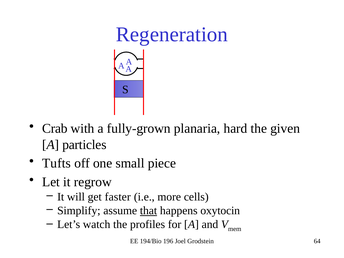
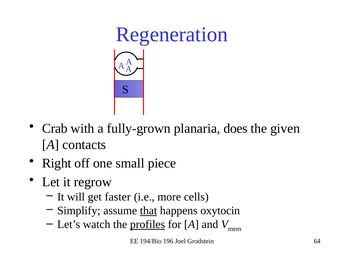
hard: hard -> does (236, 129)
particles: particles -> contacts (84, 145)
Tufts: Tufts -> Right (57, 163)
profiles underline: none -> present (148, 224)
